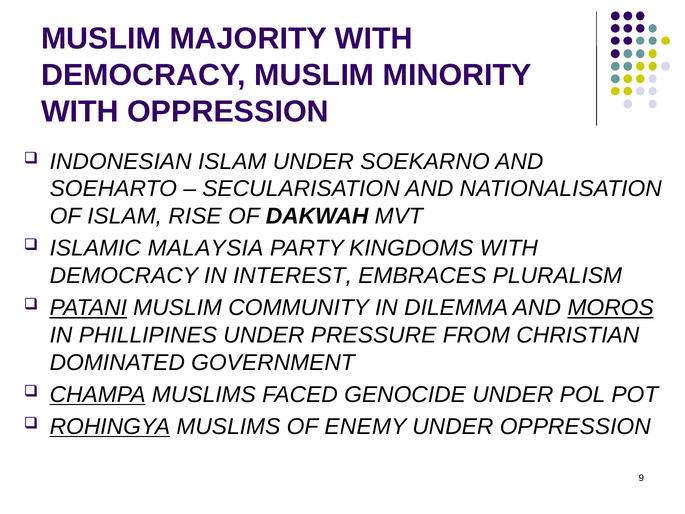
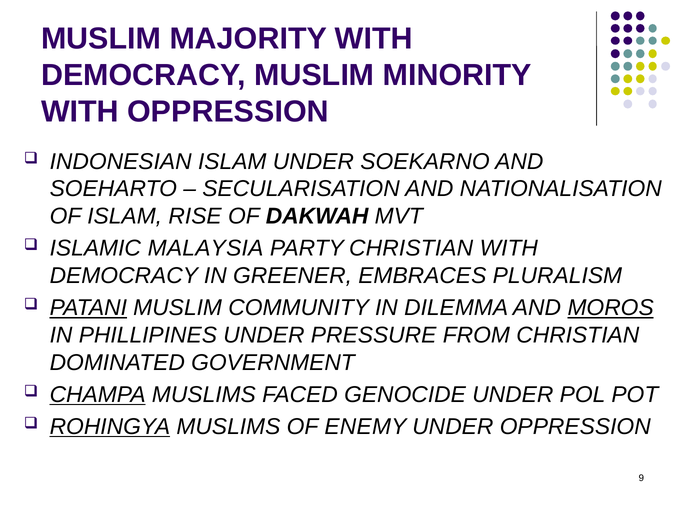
PARTY KINGDOMS: KINGDOMS -> CHRISTIAN (411, 248)
INTEREST: INTEREST -> GREENER (293, 276)
